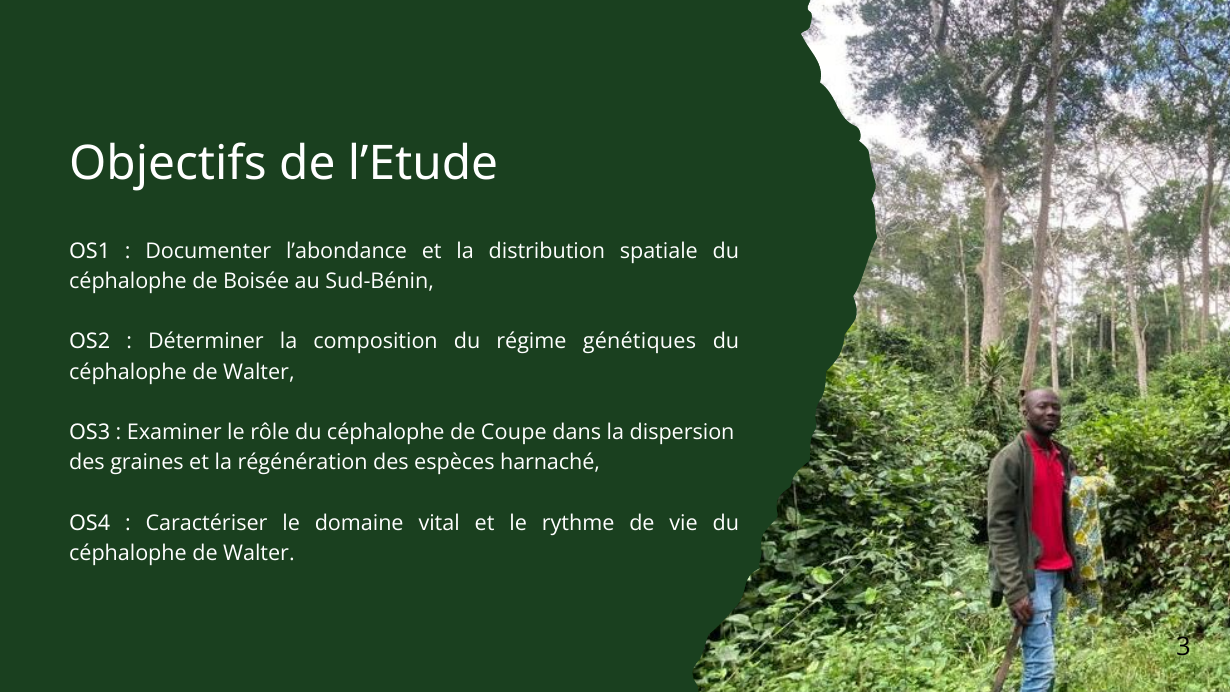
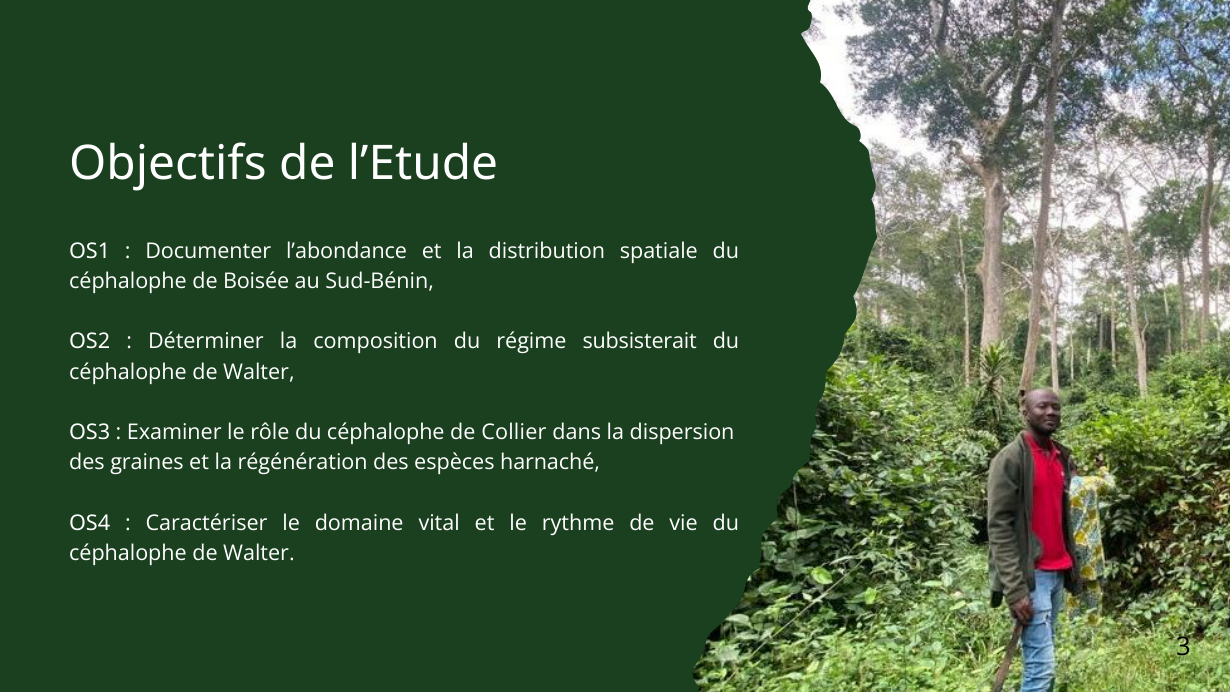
génétiques: génétiques -> subsisterait (640, 342)
Coupe: Coupe -> Collier (514, 432)
